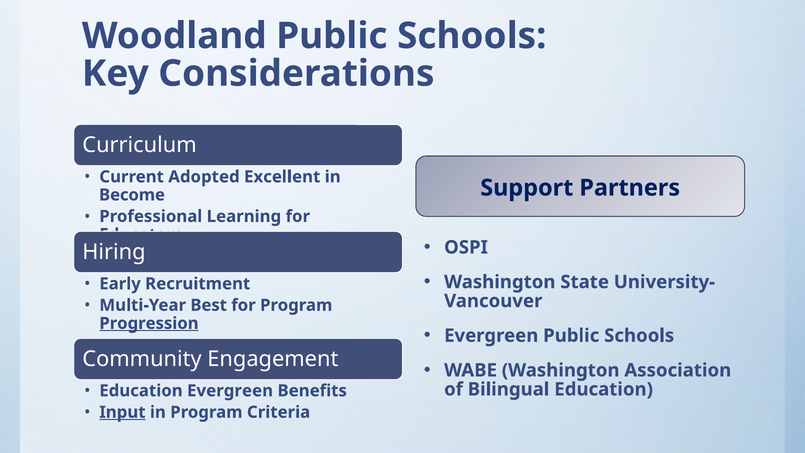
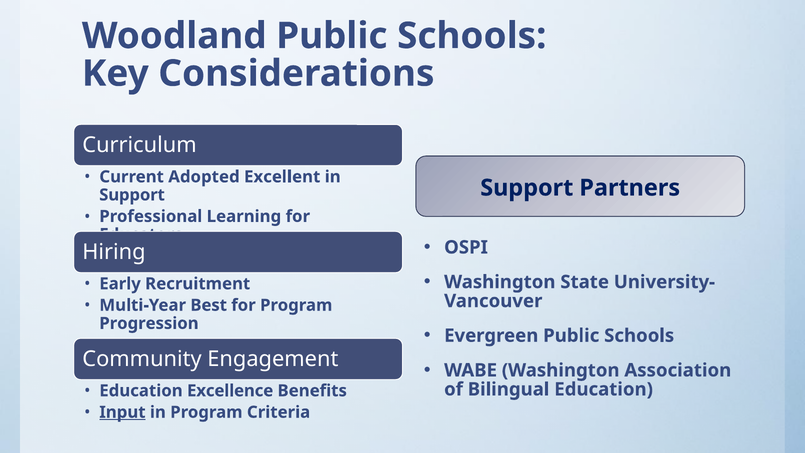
Become: Become -> Support (132, 195)
Progression underline: present -> none (149, 323)
Education Evergreen: Evergreen -> Excellence (230, 391)
